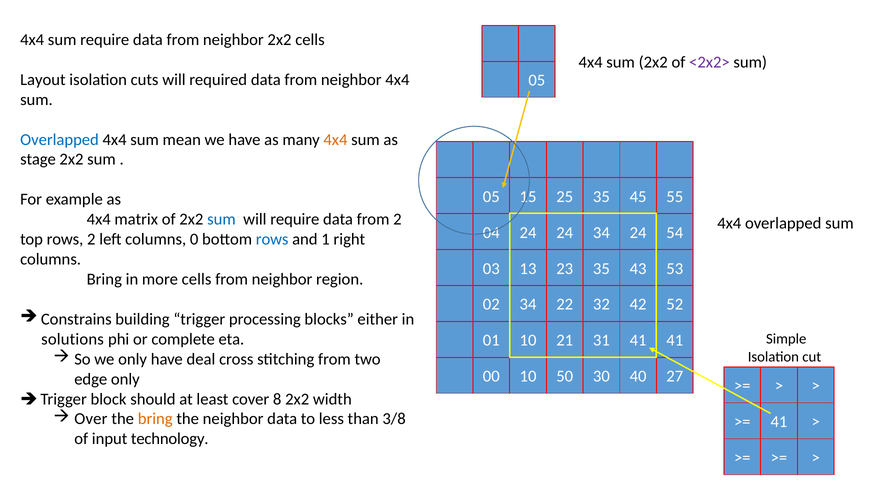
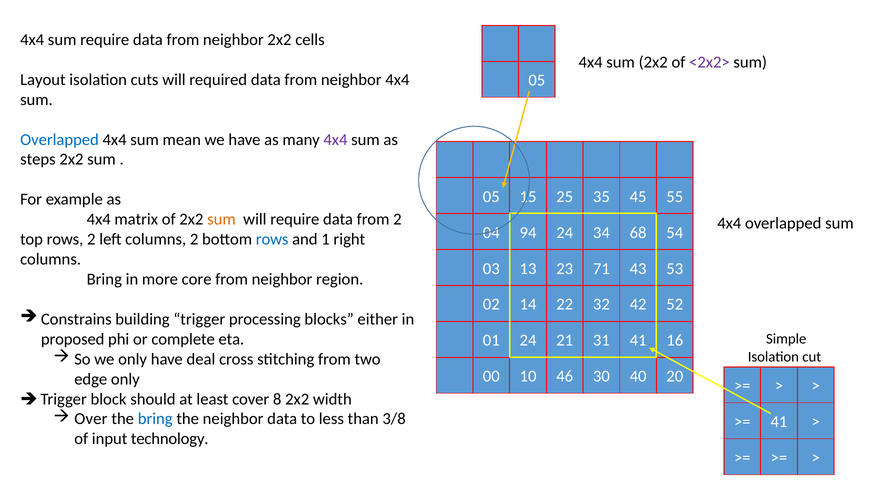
4x4 colour: orange -> purple (335, 140)
stage: stage -> steps (38, 160)
sum colour: blue -> orange (221, 220)
04 24: 24 -> 94 (528, 233)
34 24: 24 -> 68 (638, 233)
columns 0: 0 -> 2 (194, 240)
23 35: 35 -> 71 (601, 269)
more cells: cells -> core (197, 280)
02 34: 34 -> 14 (528, 305)
solutions: solutions -> proposed (73, 339)
01 10: 10 -> 24 (528, 341)
41 41: 41 -> 16 (675, 341)
50: 50 -> 46 (565, 377)
27: 27 -> 20 (675, 377)
bring colour: orange -> blue (155, 419)
